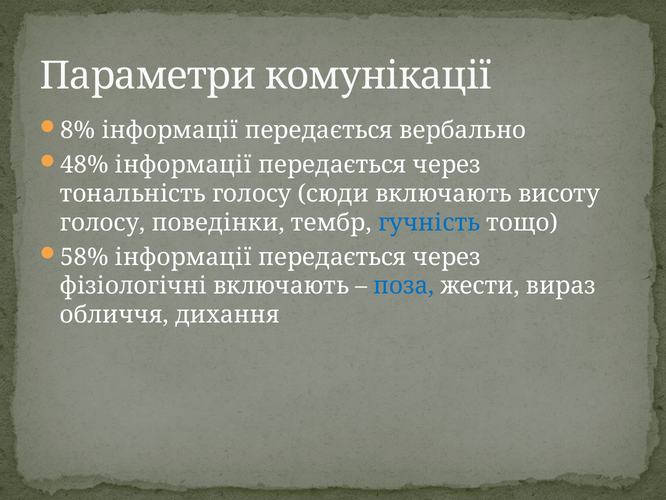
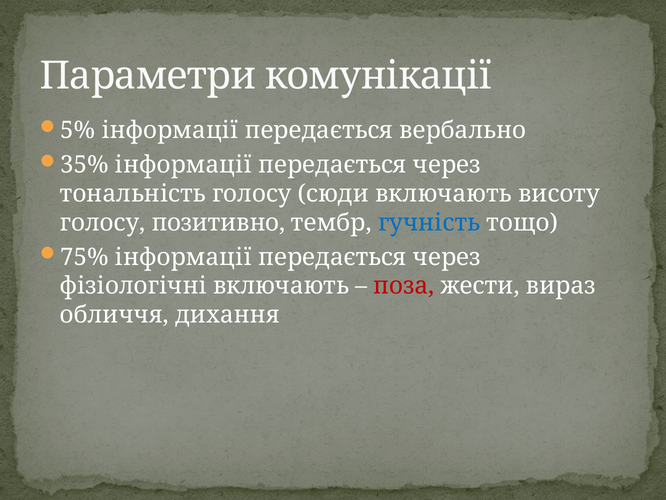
8%: 8% -> 5% (78, 130)
48%: 48% -> 35% (84, 165)
поведінки: поведінки -> позитивно (218, 222)
58%: 58% -> 75% (84, 257)
поза colour: blue -> red (404, 286)
